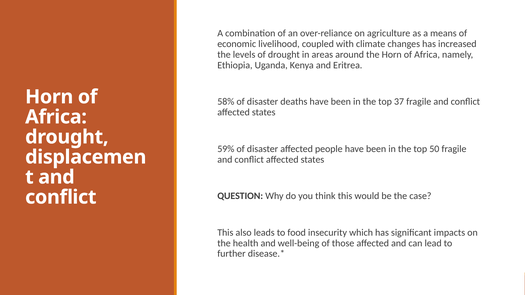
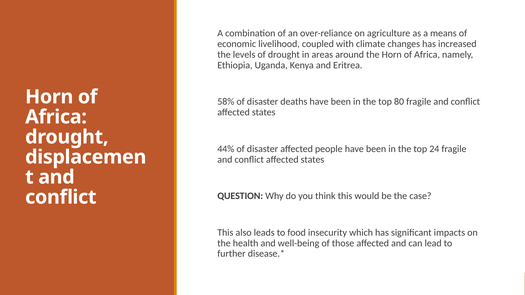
37: 37 -> 80 (399, 102)
59%: 59% -> 44% (226, 149)
50: 50 -> 24 (434, 149)
